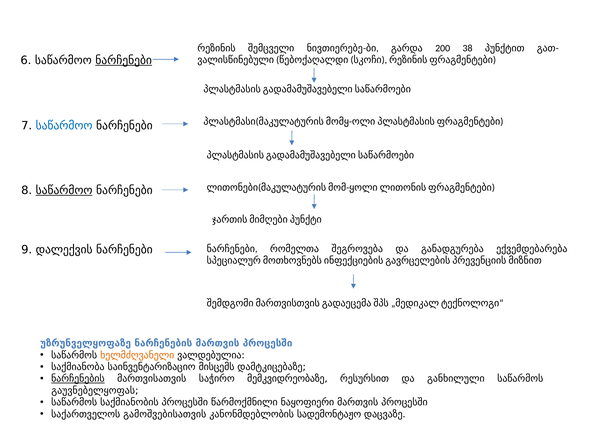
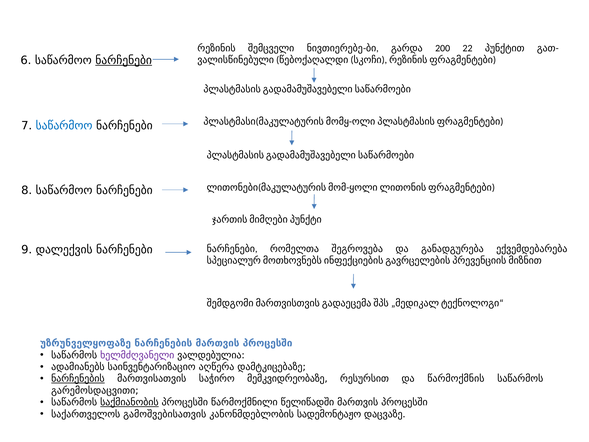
38: 38 -> 22 (467, 48)
საწარმოო underline: present -> none (64, 190)
ხელმძღვანელი colour: orange -> purple (137, 355)
საქმიანობა: საქმიანობა -> ადამიანებს (78, 367)
მისცემს: მისცემს -> აღწერა (216, 367)
განხილული: განხილული -> წარმოქმნის (456, 379)
გაუვნებელყოფას: გაუვნებელყოფას -> გარემოსდაცვითი (95, 390)
საქმიანობის underline: none -> present (129, 402)
ნაყოფიერი: ნაყოფიერი -> წელიწადში (307, 402)
